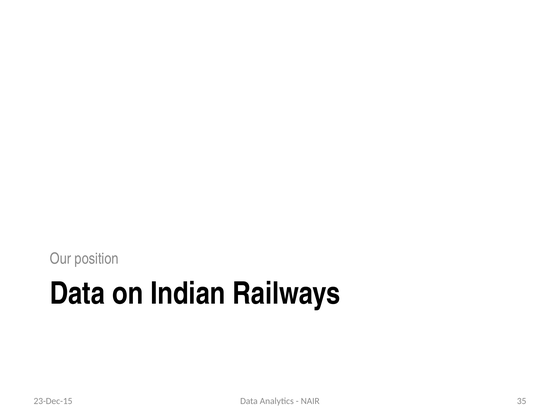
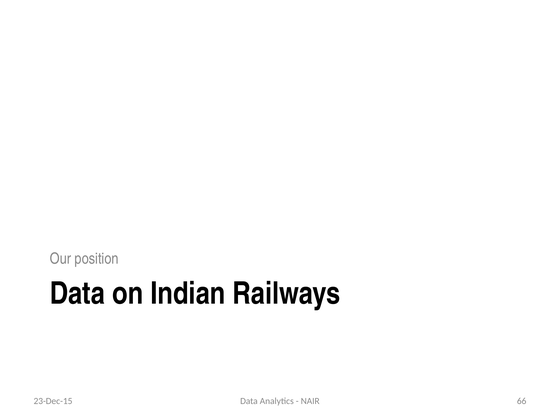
35: 35 -> 66 (522, 401)
